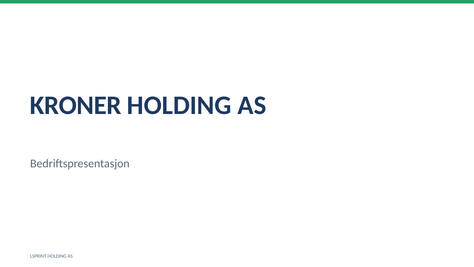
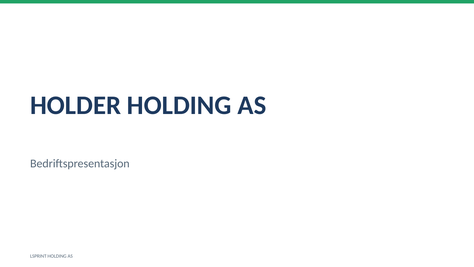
KRONER: KRONER -> HOLDER (76, 105)
